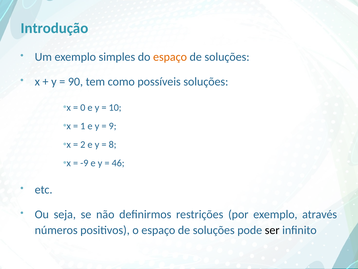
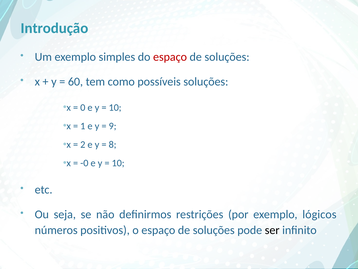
espaço colour: orange -> red (170, 57)
90: 90 -> 60 (75, 82)
-9: -9 -> -0 (84, 163)
46: 46 -> 10 (118, 163)
através: através -> lógicos (319, 214)
